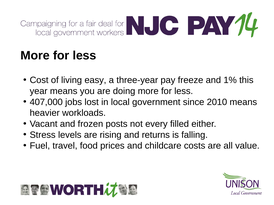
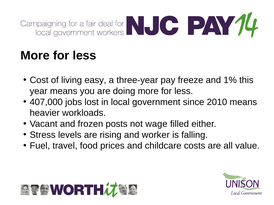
every: every -> wage (156, 124)
returns: returns -> worker (156, 135)
